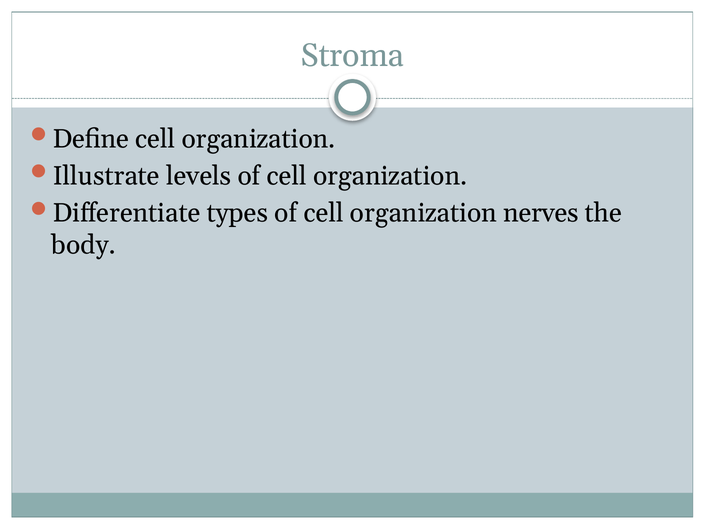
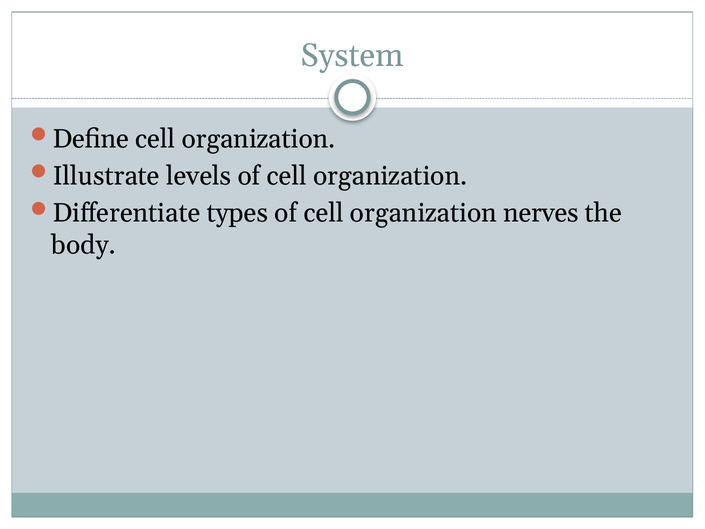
Stroma: Stroma -> System (352, 56)
